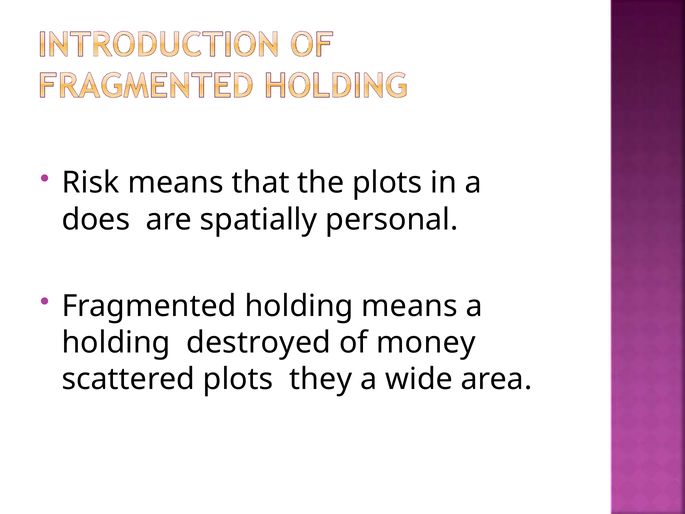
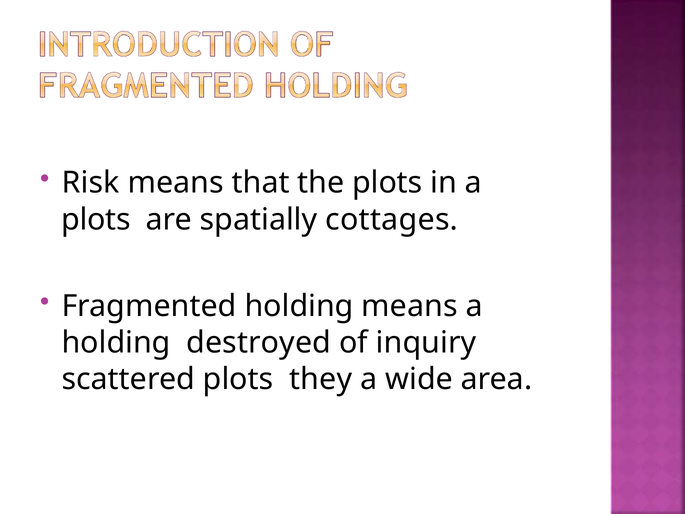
does: does -> plots (96, 219)
personal: personal -> cottages (392, 219)
money: money -> inquiry (426, 342)
